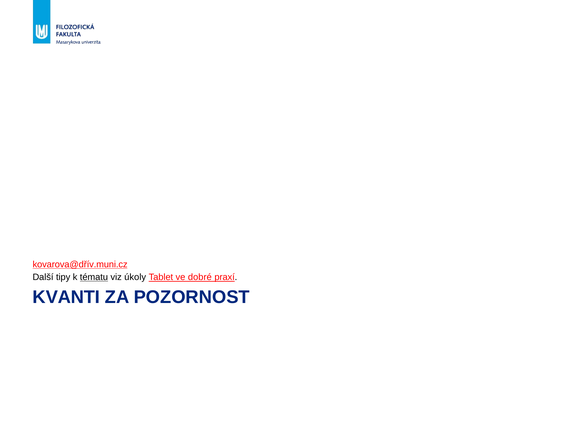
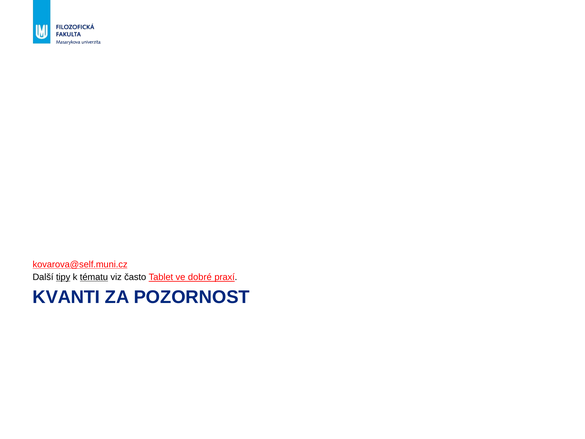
kovarova@dřív.muni.cz: kovarova@dřív.muni.cz -> kovarova@self.muni.cz (80, 264)
tipy underline: none -> present (63, 277)
úkoly: úkoly -> často (135, 277)
